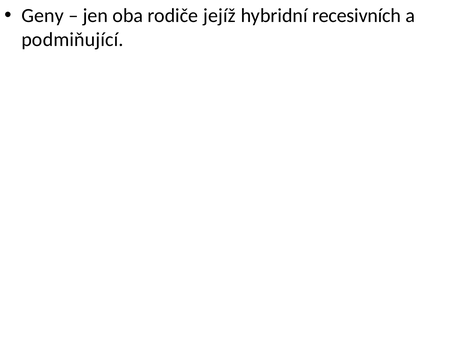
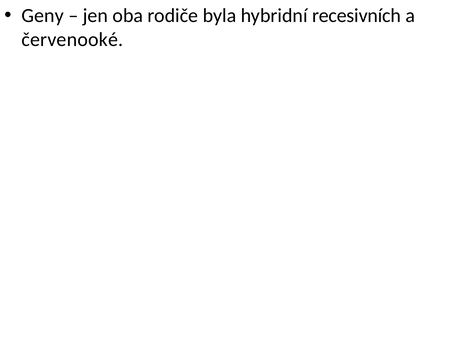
jejíž: jejíž -> byla (220, 16)
podmiňující: podmiňující -> červenooké (72, 40)
